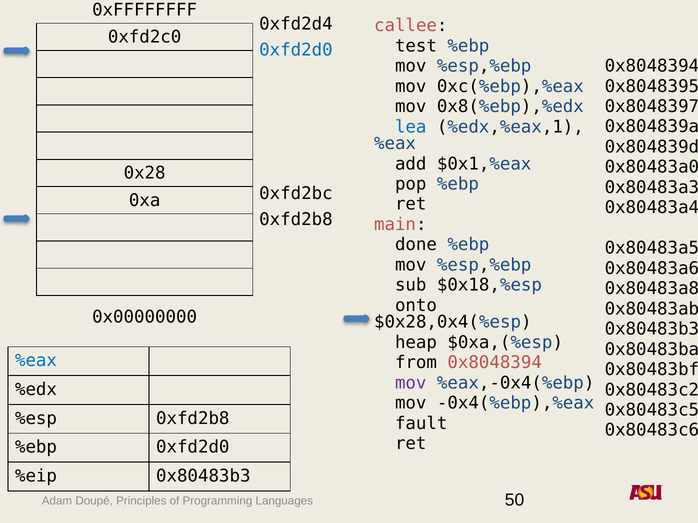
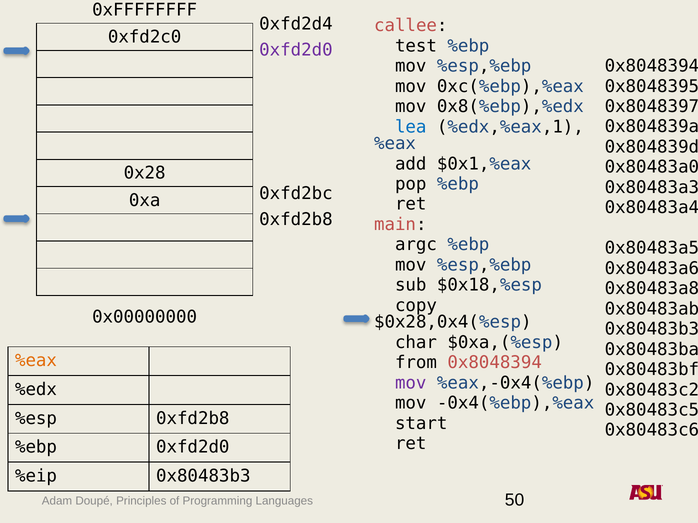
0xfd2d0 colour: blue -> purple (296, 50)
done: done -> argc (416, 245)
onto: onto -> copy (416, 306)
heap: heap -> char (416, 343)
%eax colour: blue -> orange (36, 361)
fault: fault -> start (421, 424)
